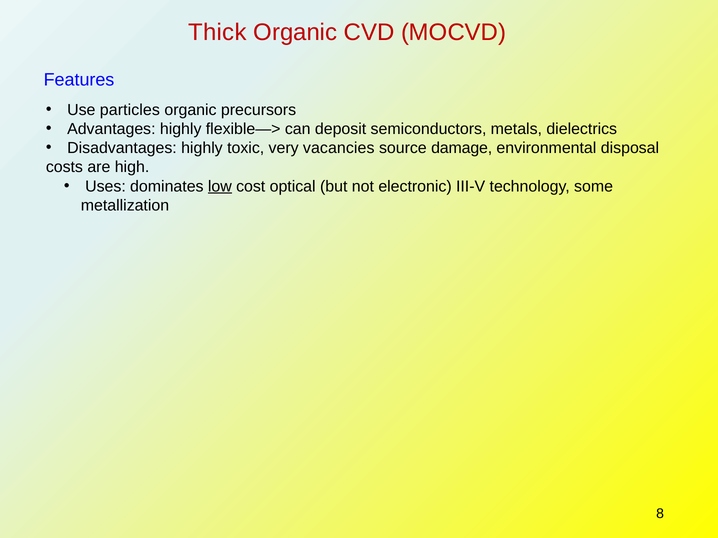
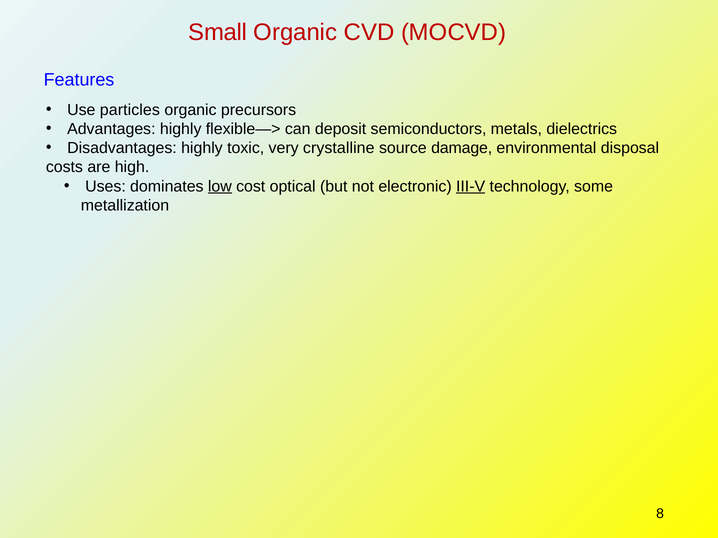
Thick: Thick -> Small (218, 33)
vacancies: vacancies -> crystalline (339, 148)
III-V underline: none -> present (471, 186)
